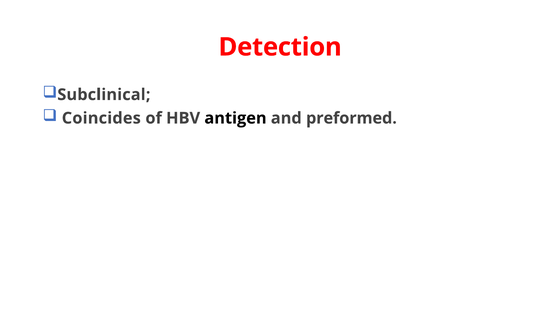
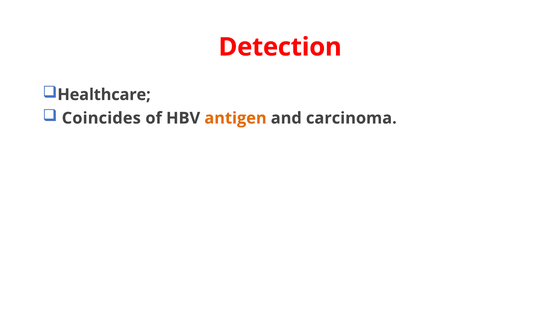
Subclinical: Subclinical -> Healthcare (104, 95)
antigen colour: black -> orange (235, 118)
preformed: preformed -> carcinoma (351, 118)
